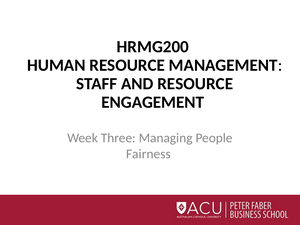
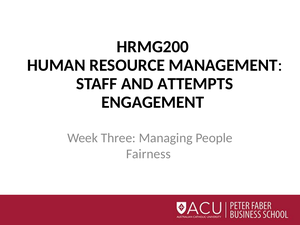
AND RESOURCE: RESOURCE -> ATTEMPTS (195, 84)
